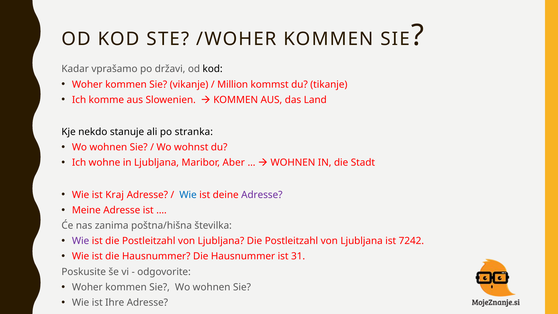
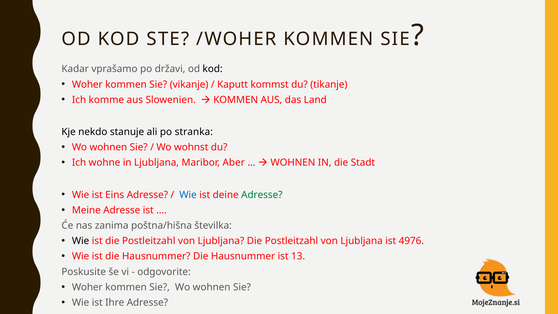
Million: Million -> Kaputt (233, 84)
Kraj: Kraj -> Eins (115, 195)
Adresse colour: purple -> green (262, 195)
Wie colour: purple -> black (81, 241)
7242: 7242 -> 4976 (411, 241)
31: 31 -> 13 (298, 256)
